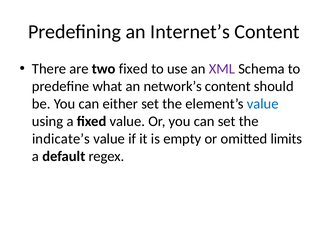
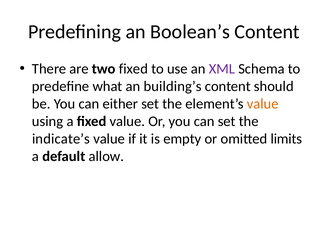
Internet’s: Internet’s -> Boolean’s (190, 32)
network’s: network’s -> building’s (173, 86)
value colour: blue -> orange (263, 104)
regex: regex -> allow (106, 156)
